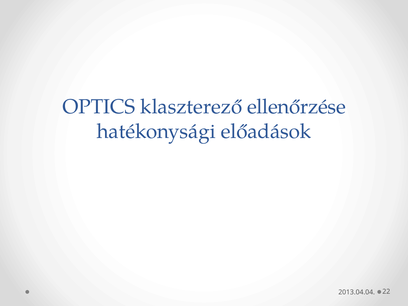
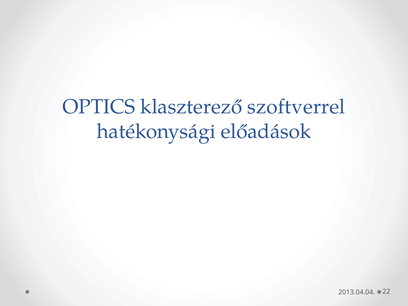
ellenőrzése: ellenőrzése -> szoftverrel (296, 107)
